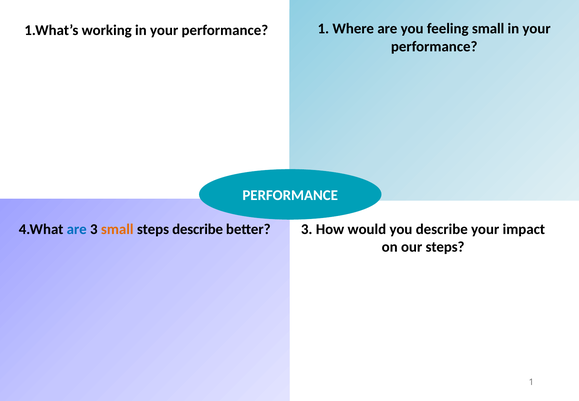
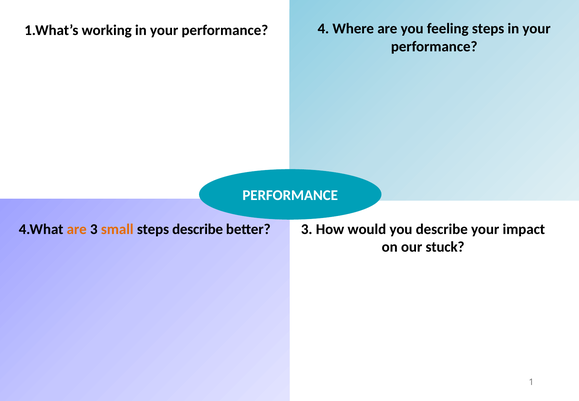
1: 1 -> 4 (323, 29)
feeling small: small -> steps (488, 29)
are colour: blue -> orange (77, 229)
our steps: steps -> stuck (445, 247)
